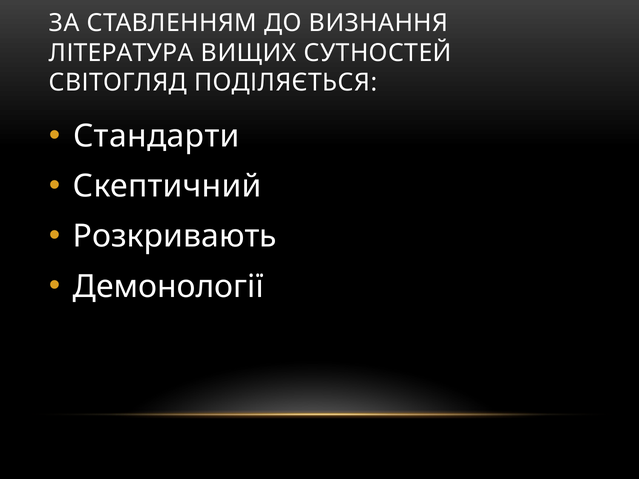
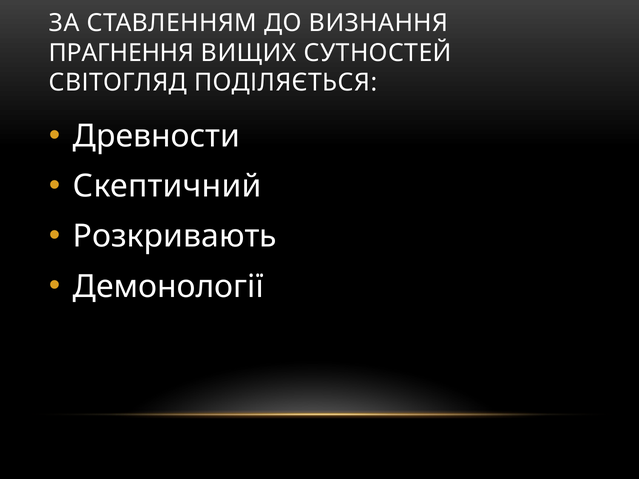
ЛІТЕРАТУРА: ЛІТЕРАТУРА -> ПРАГНЕННЯ (121, 53)
Стандарти: Стандарти -> Древности (157, 136)
